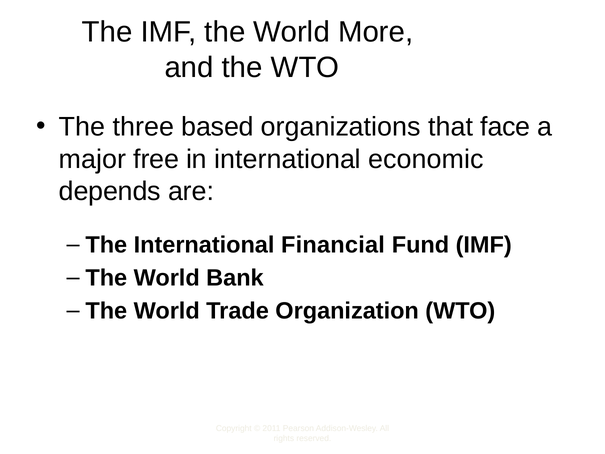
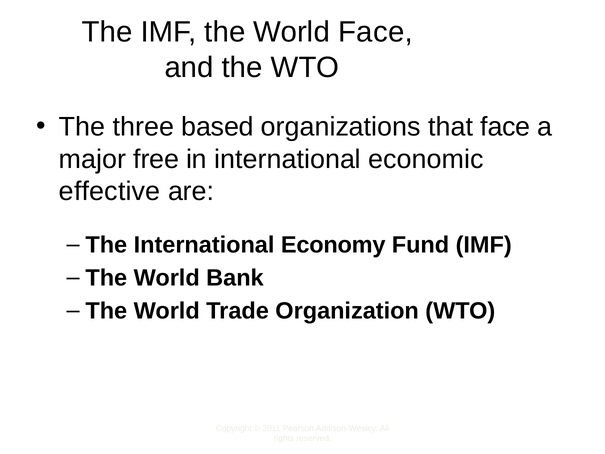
World More: More -> Face (376, 32)
depends: depends -> effective (110, 191)
Financial: Financial -> Economy (333, 245)
